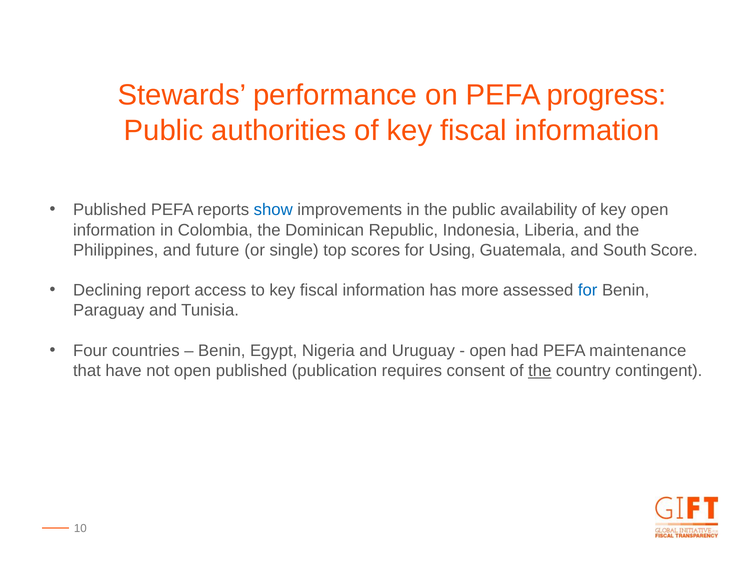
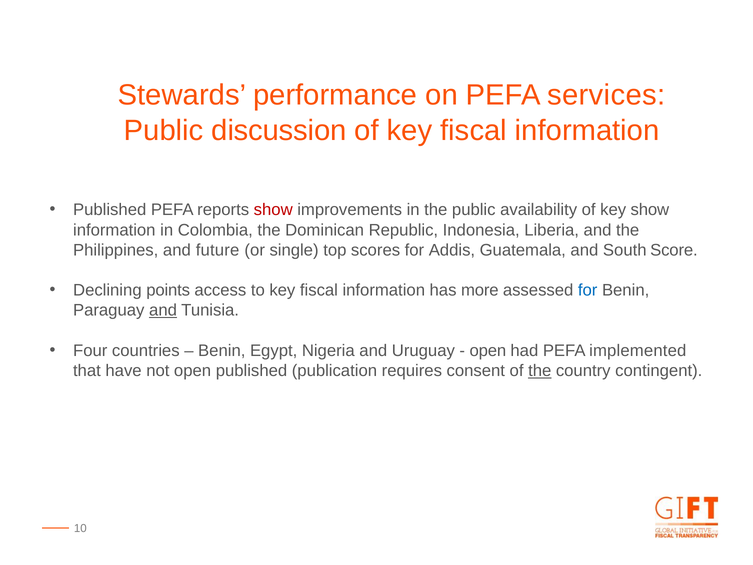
progress: progress -> services (606, 95)
authorities: authorities -> discussion (279, 130)
show colour: blue -> red (273, 210)
key open: open -> show (650, 210)
Using: Using -> Addis (452, 250)
report: report -> points (168, 290)
and underline: none -> present (163, 310)
maintenance: maintenance -> implemented (638, 350)
